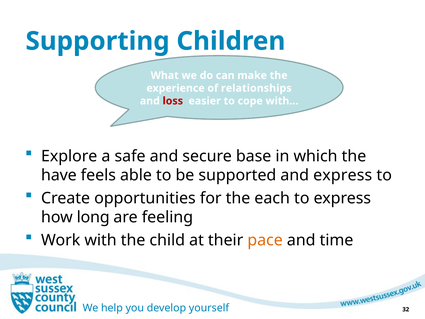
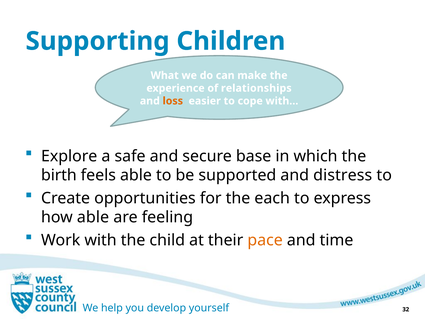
loss colour: red -> orange (173, 101)
have: have -> birth (59, 175)
and express: express -> distress (343, 175)
how long: long -> able (93, 217)
